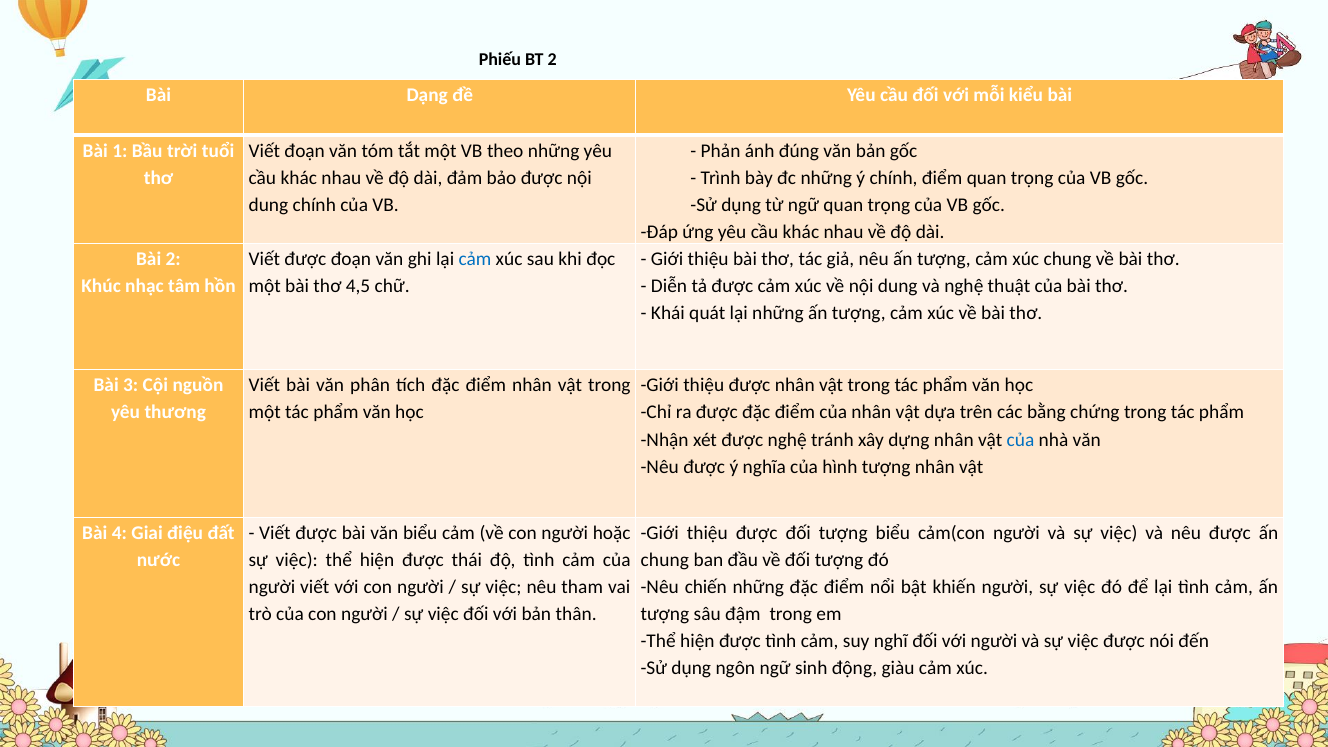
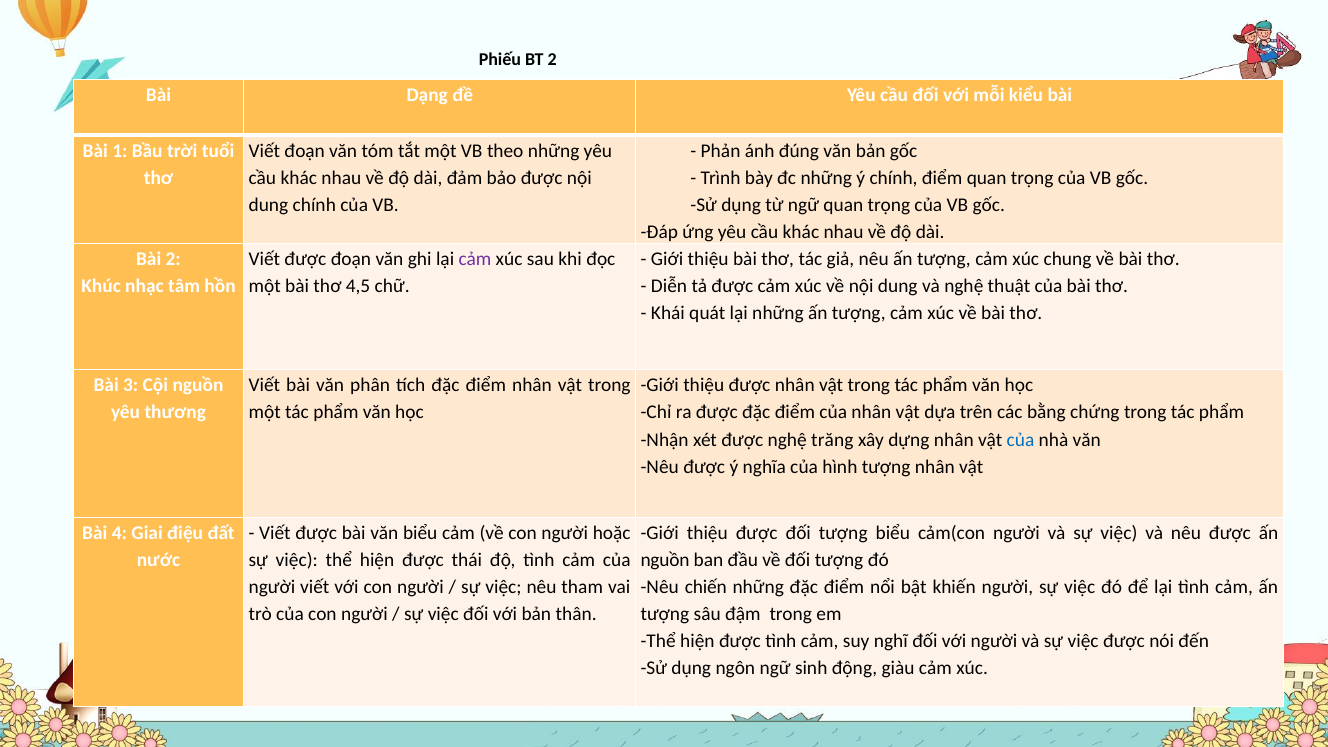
cảm colour: blue -> purple (475, 259)
tránh: tránh -> trăng (832, 440)
chung: chung -> nguồn (665, 560)
